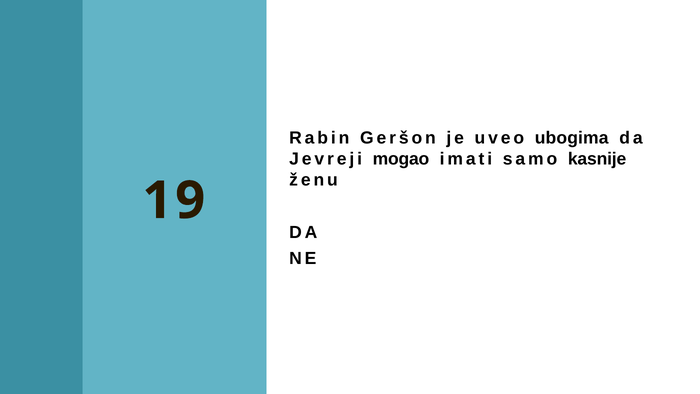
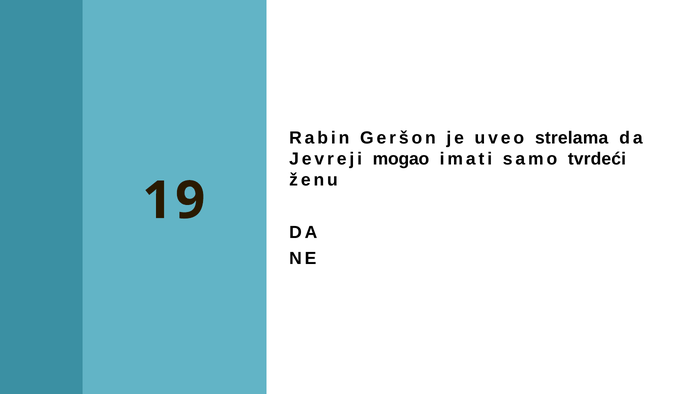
ubogima: ubogima -> strelama (572, 138)
kasnije: kasnije -> tvrdeći (597, 159)
